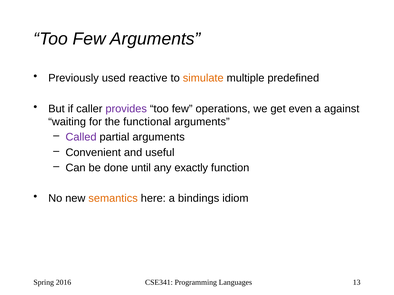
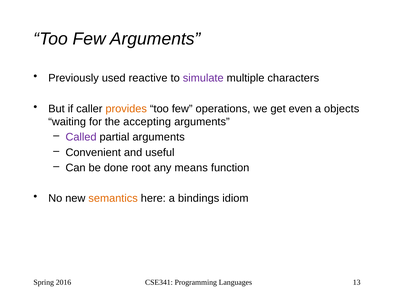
simulate colour: orange -> purple (203, 78)
predefined: predefined -> characters (293, 78)
provides colour: purple -> orange (126, 109)
against: against -> objects (342, 109)
functional: functional -> accepting (147, 122)
until: until -> root (141, 168)
exactly: exactly -> means (191, 168)
